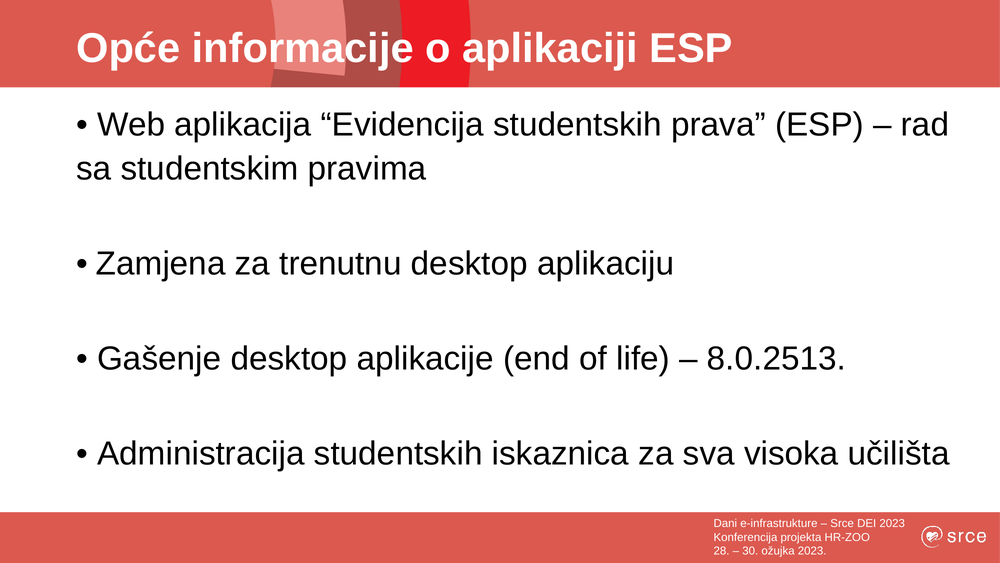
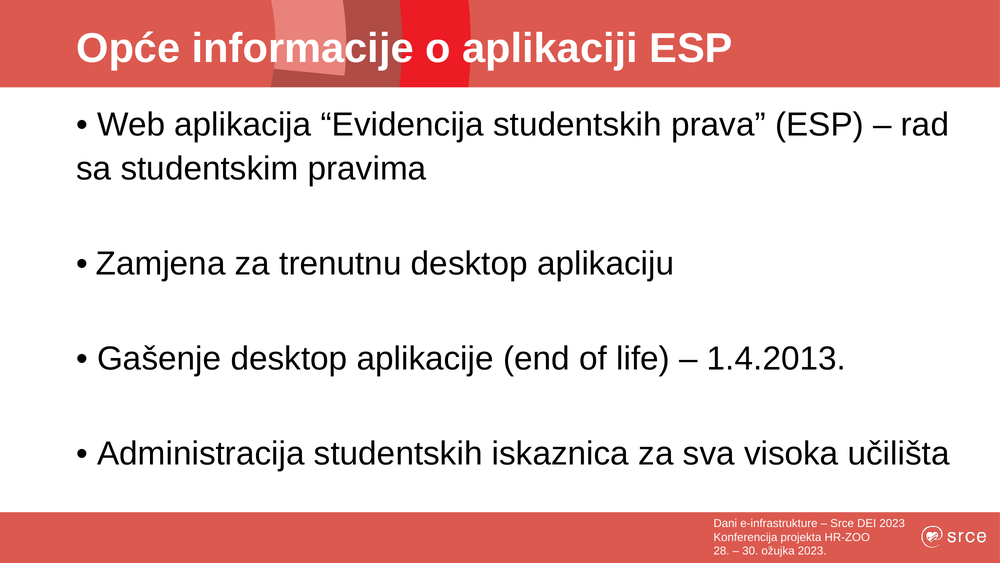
8.0.2513: 8.0.2513 -> 1.4.2013 (776, 358)
